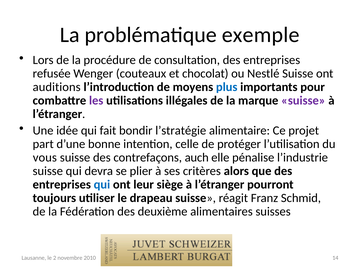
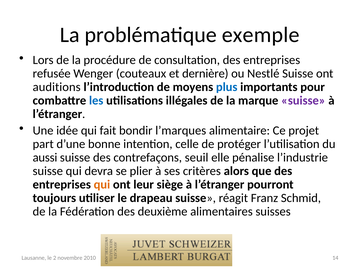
chocolat: chocolat -> dernière (205, 74)
les colour: purple -> blue (96, 101)
l’stratégie: l’stratégie -> l’marques (181, 130)
vous: vous -> aussi (45, 157)
auch: auch -> seuil (197, 157)
qui colour: blue -> orange (102, 184)
